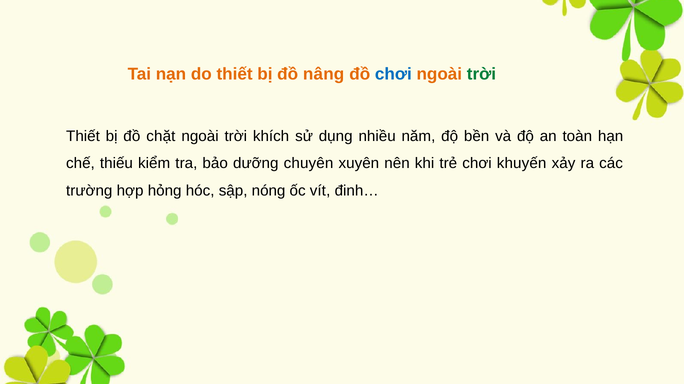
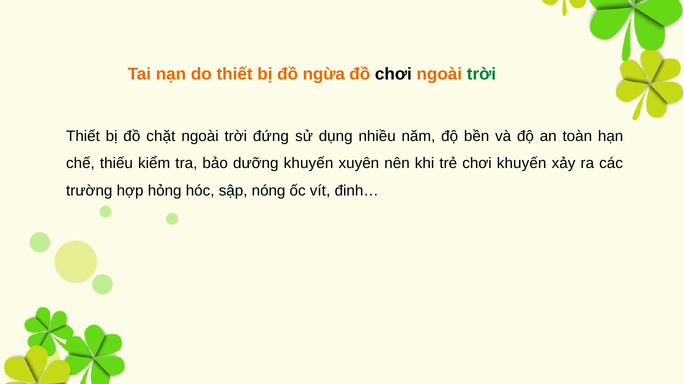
nâng: nâng -> ngừa (324, 74)
chơi colour: blue -> black (393, 74)
khích: khích -> đứng (271, 136)
dưỡng chuyên: chuyên -> khuyến (309, 164)
